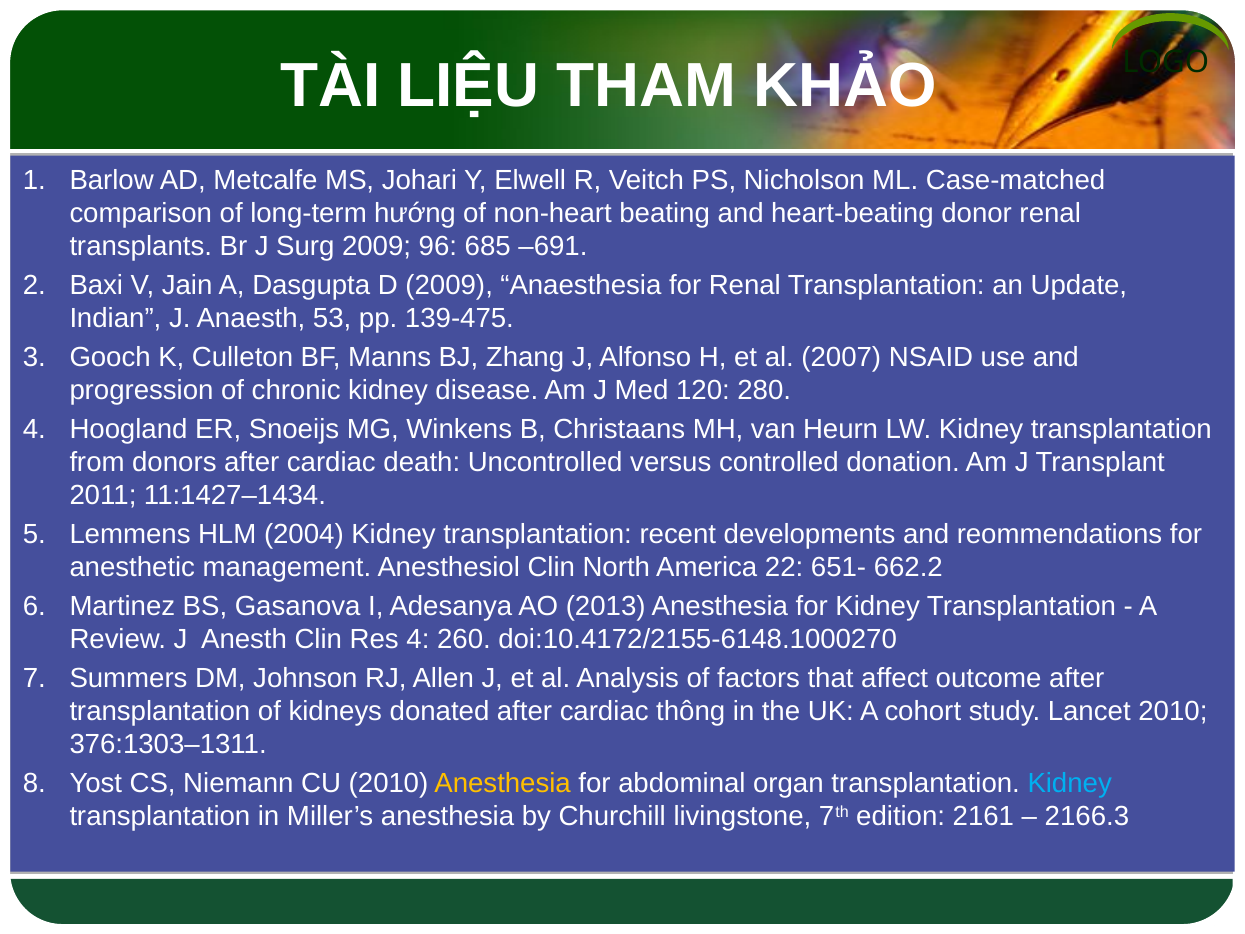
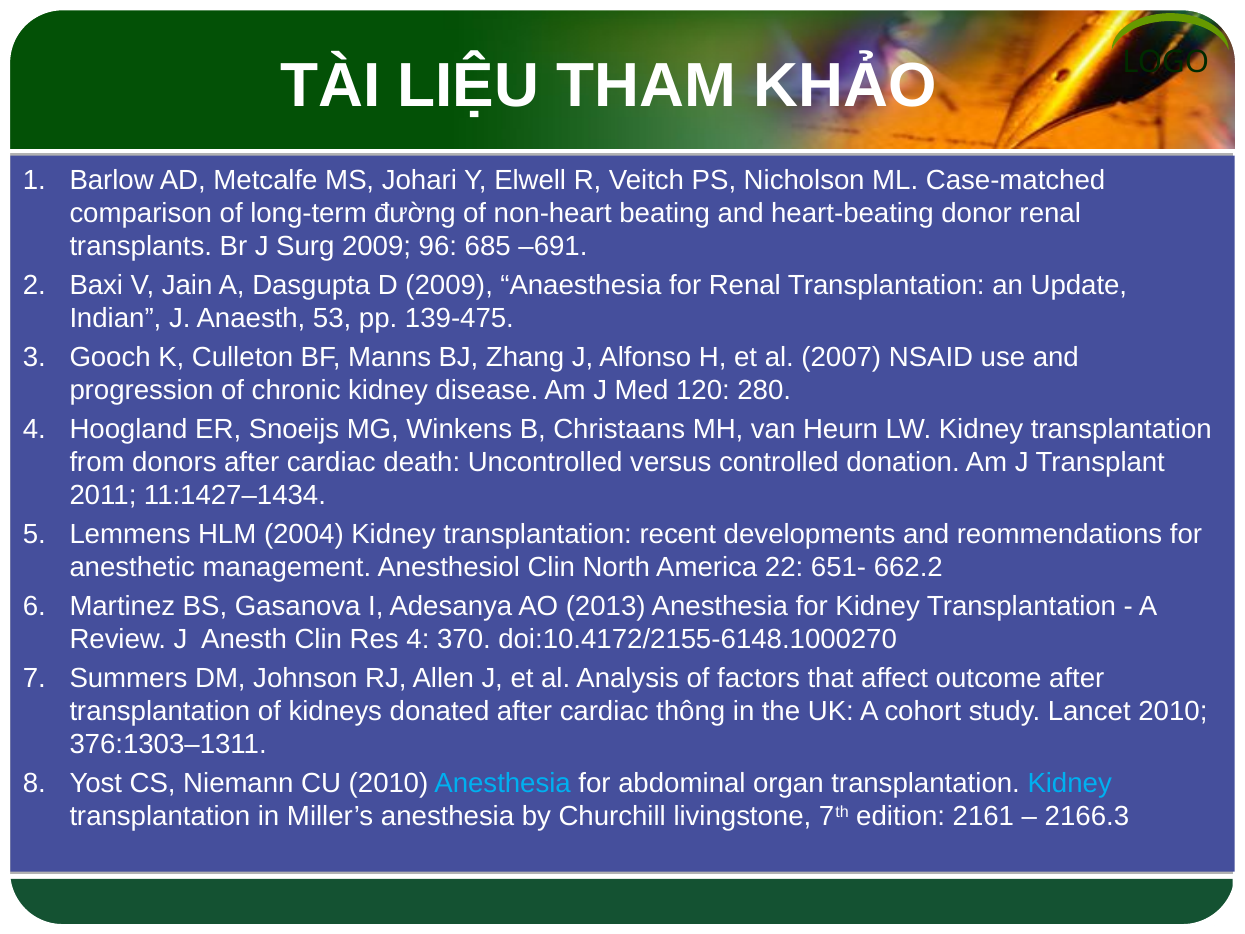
hướng: hướng -> đường (415, 214)
260: 260 -> 370 (464, 639)
Anesthesia colour: yellow -> light blue (503, 783)
